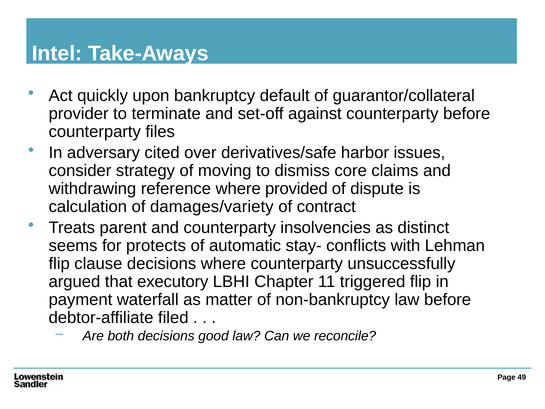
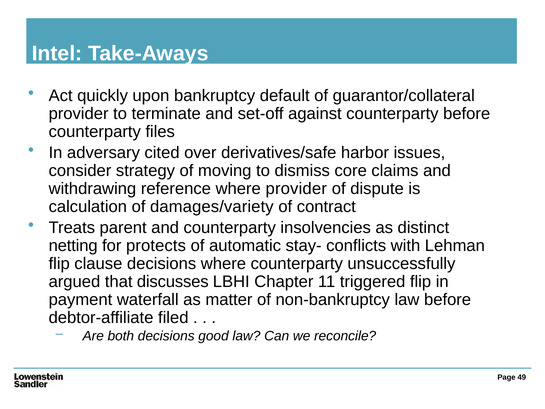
where provided: provided -> provider (296, 189)
seems: seems -> netting (73, 245)
executory: executory -> discusses (173, 281)
